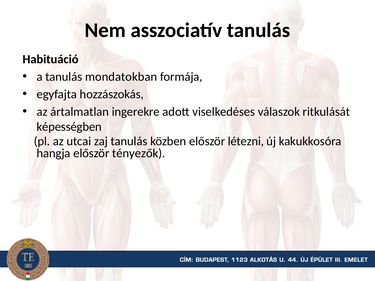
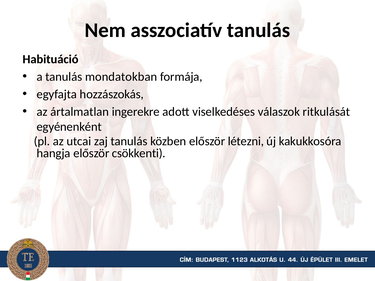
képességben: képességben -> egyénenként (69, 127)
tényezők: tényezők -> csökkenti (139, 153)
